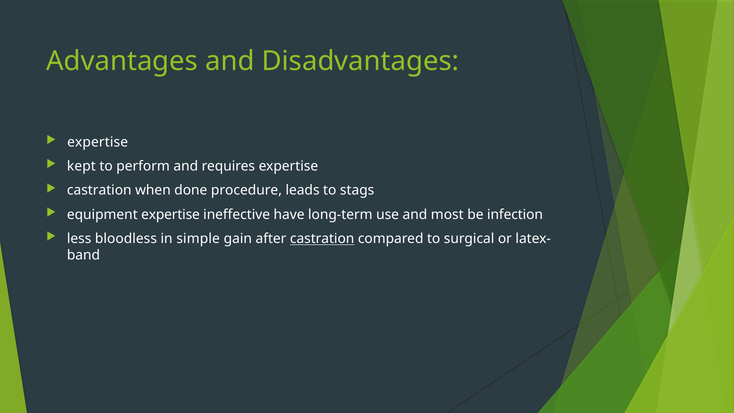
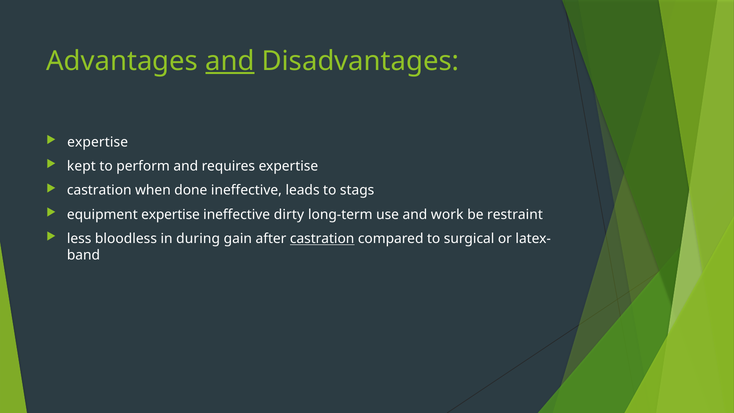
and underline: none -> present (230, 61)
done procedure: procedure -> ineffective (246, 190)
have: have -> dirty (289, 215)
most: most -> work (447, 215)
infection: infection -> restraint (515, 215)
simple: simple -> during (198, 239)
